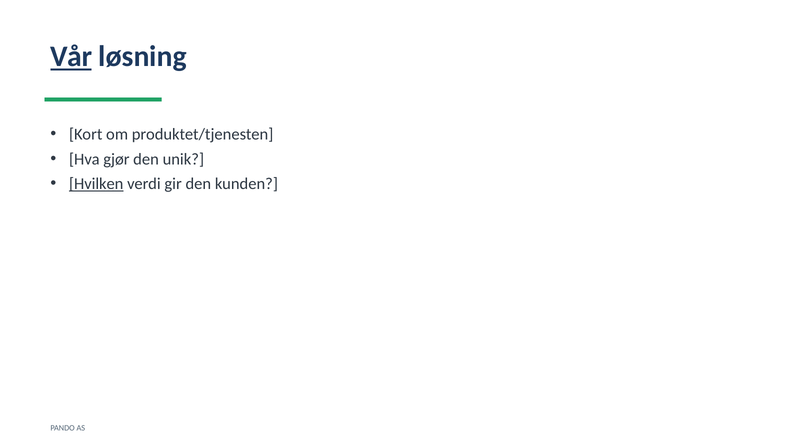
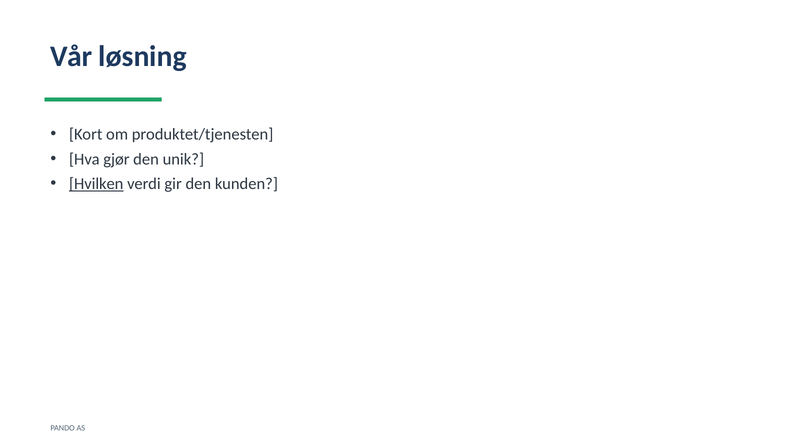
Vår underline: present -> none (71, 57)
